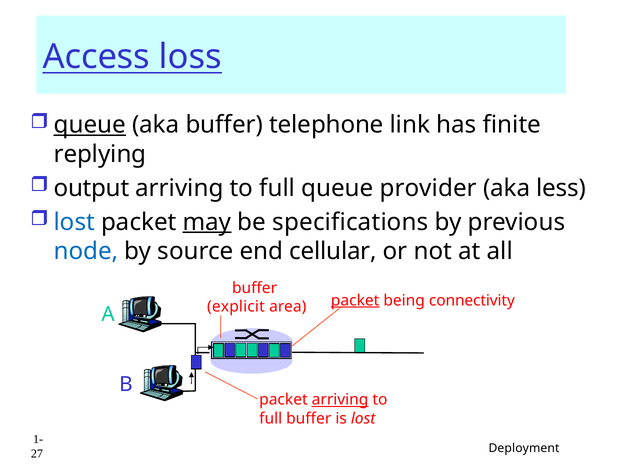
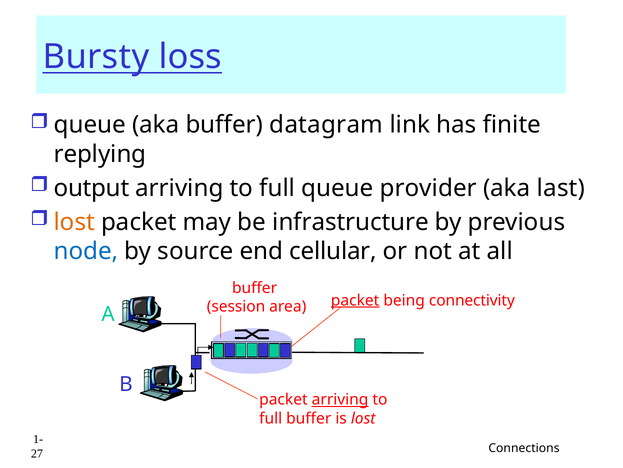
Access: Access -> Bursty (96, 57)
queue underline: present -> none (90, 125)
telephone: telephone -> datagram (326, 125)
less: less -> last (561, 188)
lost colour: blue -> orange (74, 222)
may underline: present -> none (207, 222)
specifications: specifications -> infrastructure (351, 222)
explicit: explicit -> session (236, 306)
Deployment: Deployment -> Connections (524, 447)
